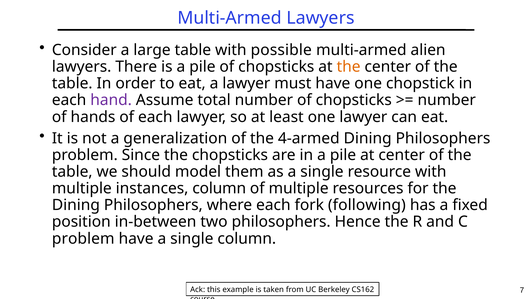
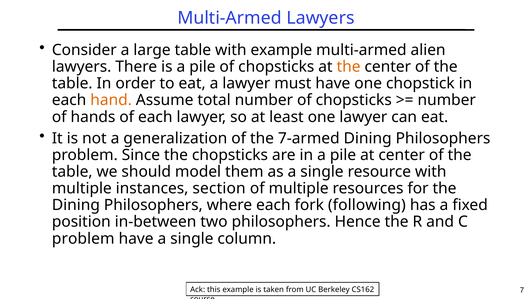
with possible: possible -> example (281, 50)
hand colour: purple -> orange (111, 100)
4-armed: 4-armed -> 7-armed (309, 138)
instances column: column -> section (219, 189)
